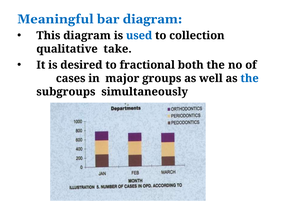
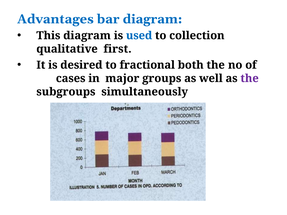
Meaningful: Meaningful -> Advantages (55, 19)
take: take -> first (118, 49)
the colour: blue -> purple (250, 78)
